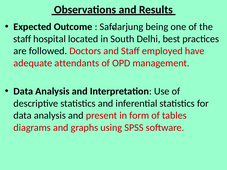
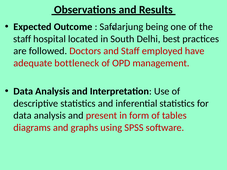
attendants: attendants -> bottleneck (77, 63)
